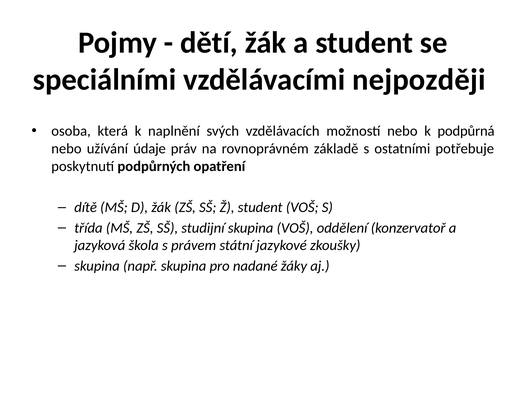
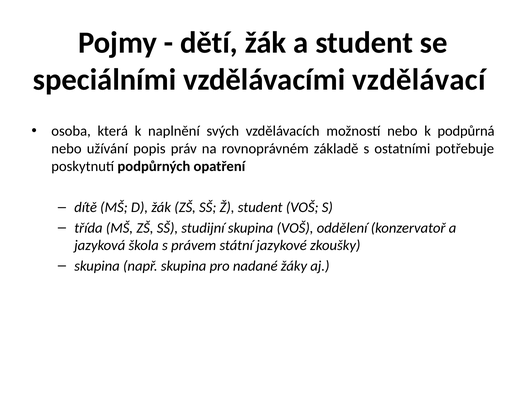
nejpozději: nejpozději -> vzdělávací (419, 79)
údaje: údaje -> popis (149, 149)
